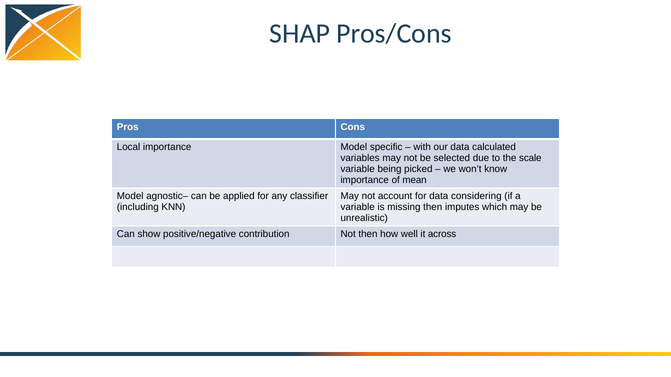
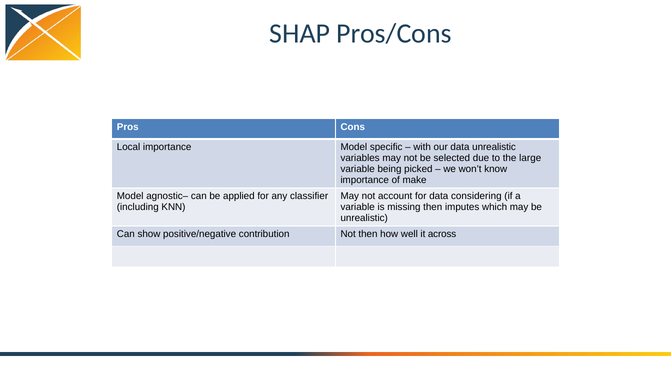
data calculated: calculated -> unrealistic (494, 147)
scale: scale -> large (530, 158)
mean: mean -> make (415, 180)
